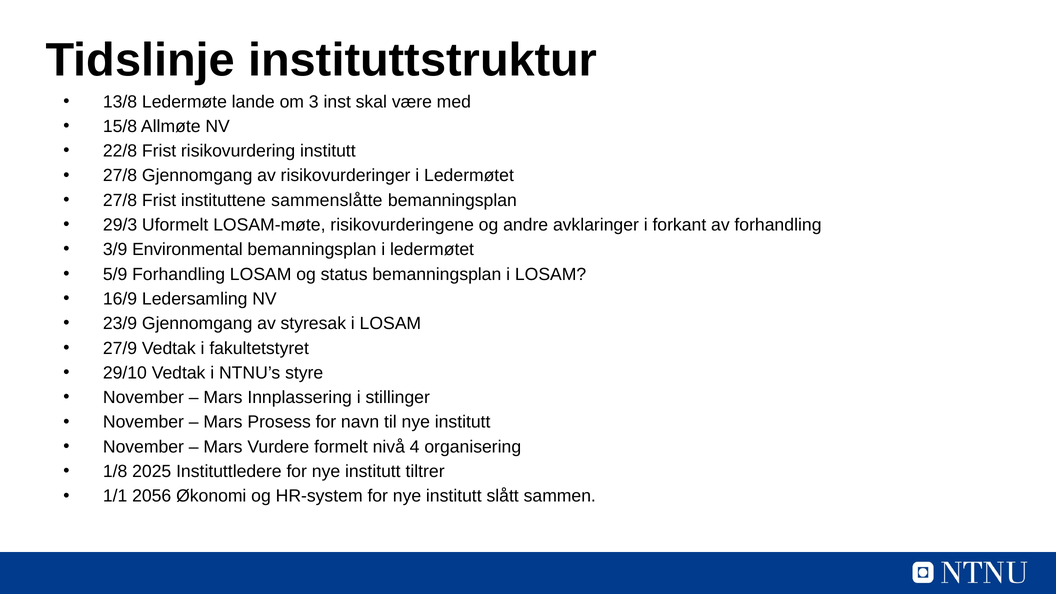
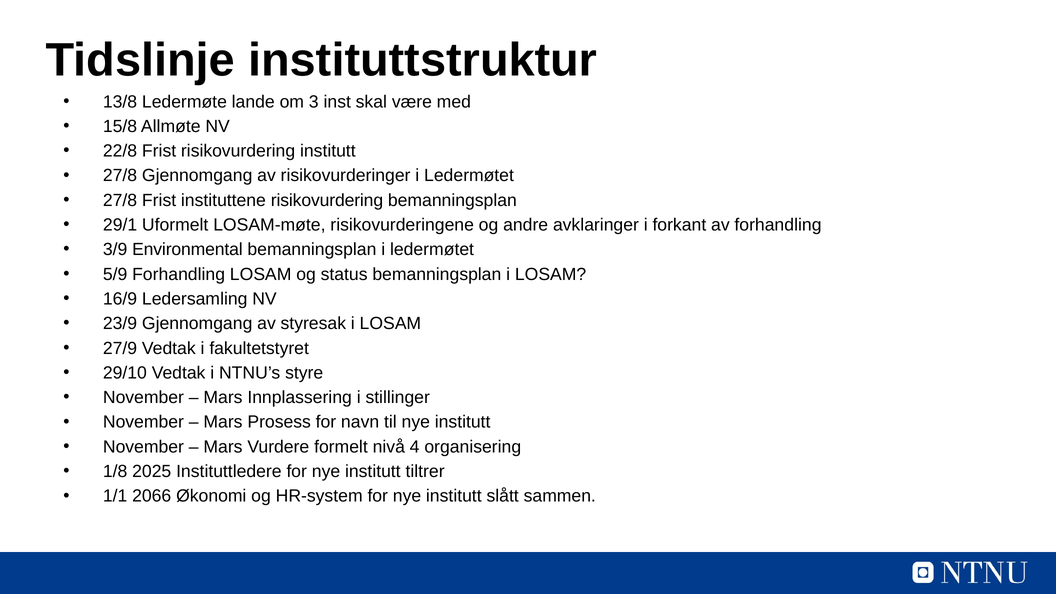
instituttene sammenslåtte: sammenslåtte -> risikovurdering (327, 200)
29/3: 29/3 -> 29/1 (120, 225)
2056: 2056 -> 2066 (152, 496)
